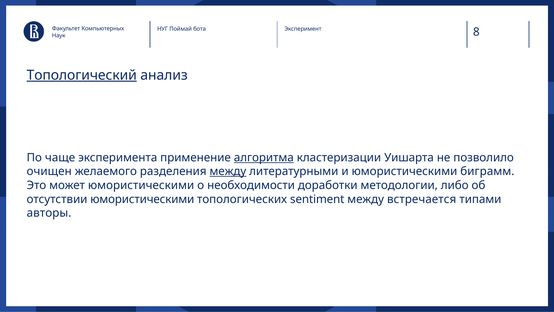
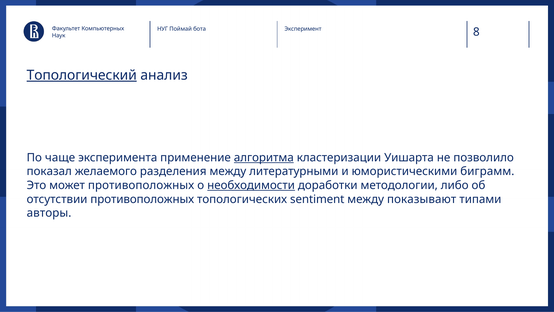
очищен: очищен -> показал (49, 171)
между underline: present -> none (228, 171)
может юмористическими: юмористическими -> противоположных (141, 185)
необходимости underline: none -> present (251, 185)
отсутствии юмористическими: юмористическими -> противоположных (142, 199)
встречается: встречается -> показывают (422, 199)
